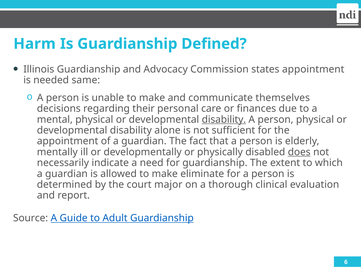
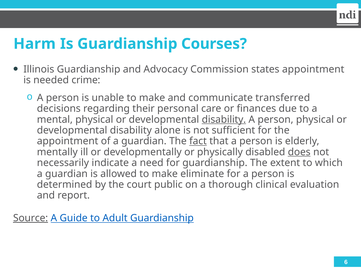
Defined: Defined -> Courses (214, 44)
same: same -> crime (86, 80)
themselves: themselves -> transferred (283, 98)
fact underline: none -> present (198, 141)
major: major -> public (168, 184)
Source underline: none -> present (31, 218)
